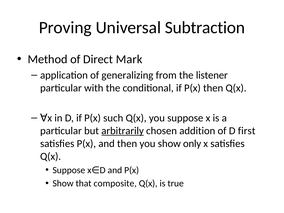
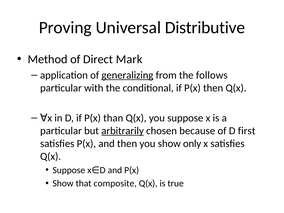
Subtraction: Subtraction -> Distributive (205, 27)
generalizing underline: none -> present (127, 75)
listener: listener -> follows (212, 75)
such: such -> than (113, 118)
addition: addition -> because (197, 131)
